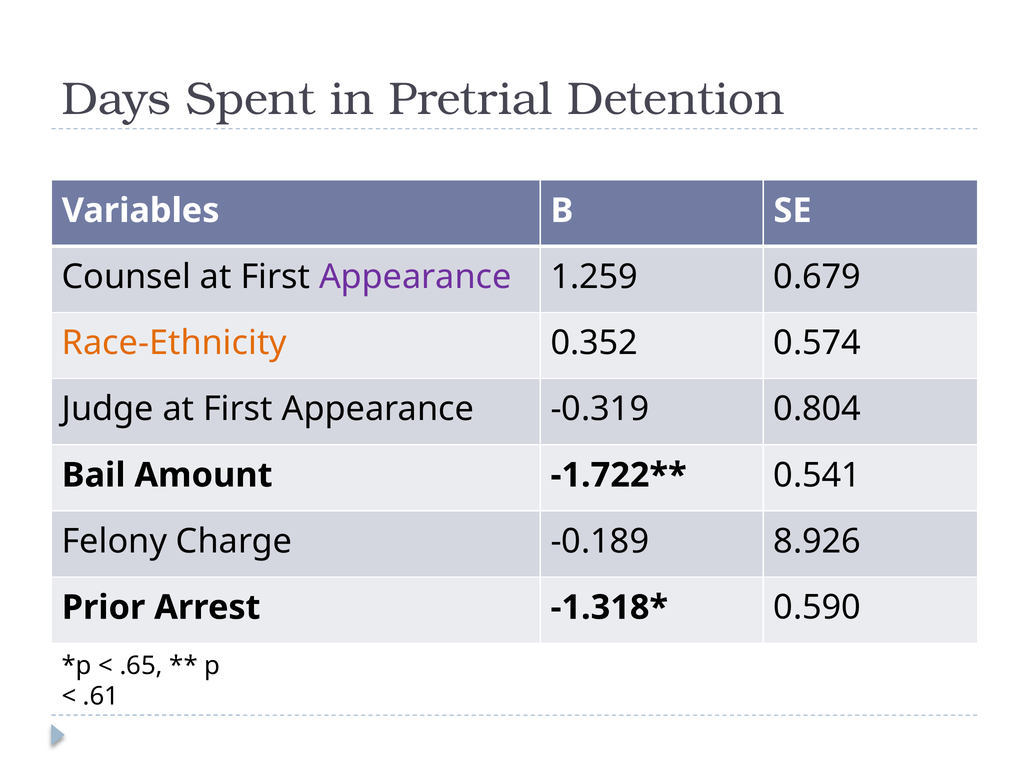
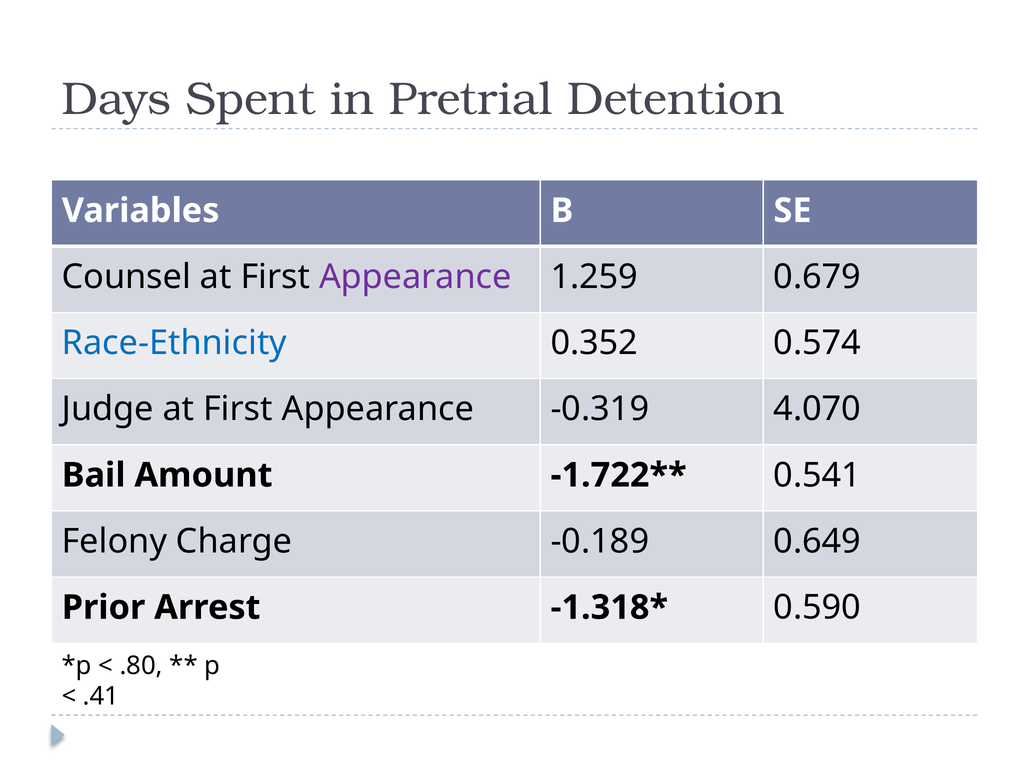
Race-Ethnicity colour: orange -> blue (174, 343)
0.804: 0.804 -> 4.070 (817, 409)
8.926: 8.926 -> 0.649 (817, 541)
.65: .65 -> .80 (141, 665)
.61: .61 -> .41 (101, 696)
